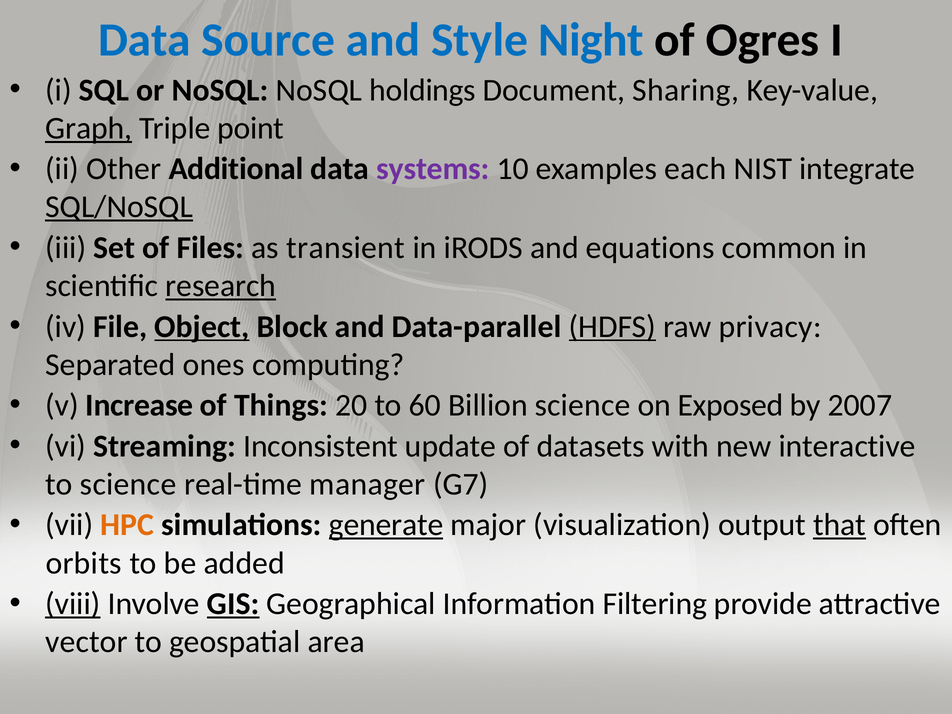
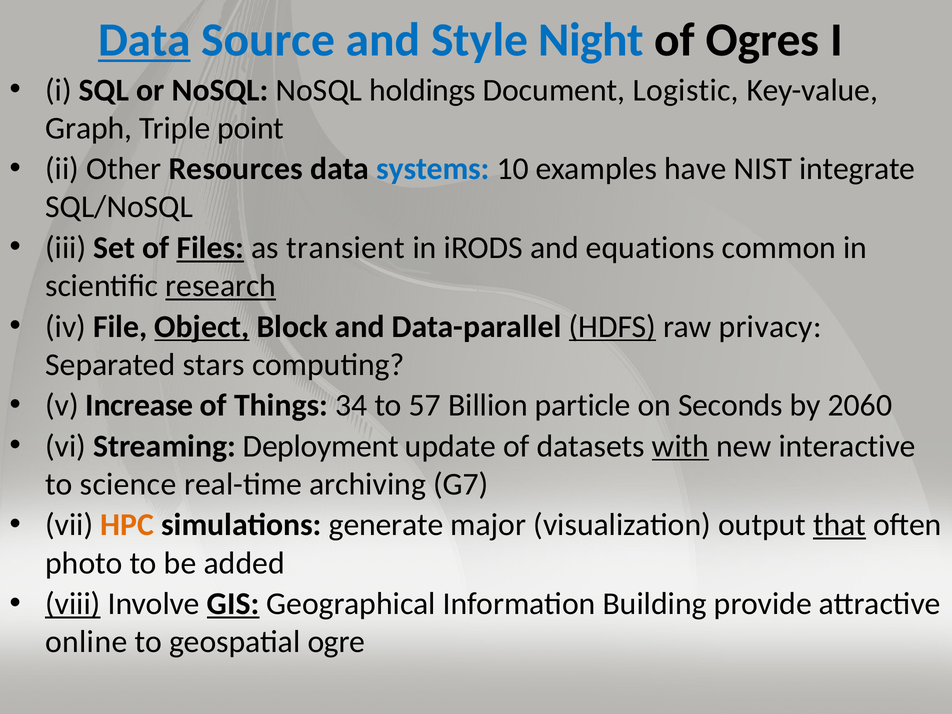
Data underline: none -> present (145, 40)
Sharing: Sharing -> Logistic (686, 90)
Graph underline: present -> none (89, 128)
Additional: Additional -> Resources (236, 169)
systems colour: purple -> blue (433, 169)
each: each -> have (695, 169)
SQL/NoSQL underline: present -> none (119, 207)
Files underline: none -> present (210, 248)
ones: ones -> stars (214, 365)
20: 20 -> 34 (351, 405)
60: 60 -> 57 (425, 405)
Billion science: science -> particle (583, 405)
Exposed: Exposed -> Seconds (730, 405)
2007: 2007 -> 2060 (860, 405)
Inconsistent: Inconsistent -> Deployment (321, 446)
with underline: none -> present (681, 446)
manager: manager -> archiving (368, 484)
generate underline: present -> none (386, 525)
orbits: orbits -> photo (84, 563)
Filtering: Filtering -> Building (655, 604)
vector: vector -> online (86, 642)
area: area -> ogre (336, 642)
